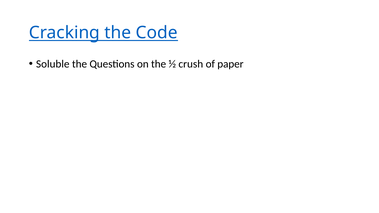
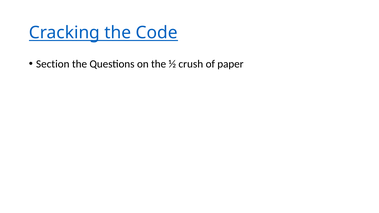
Soluble: Soluble -> Section (53, 64)
